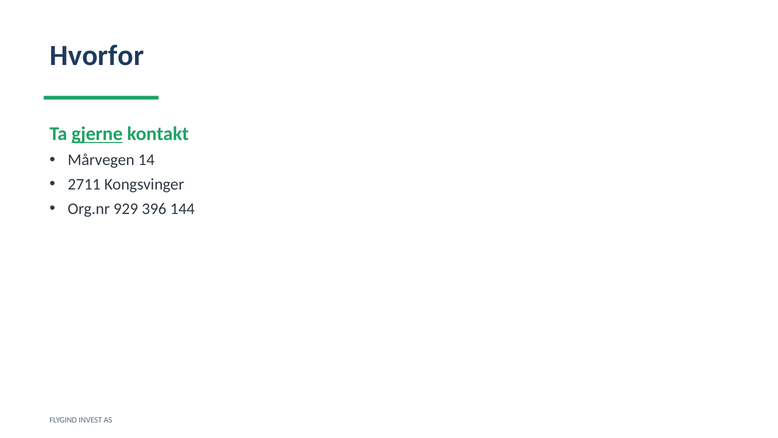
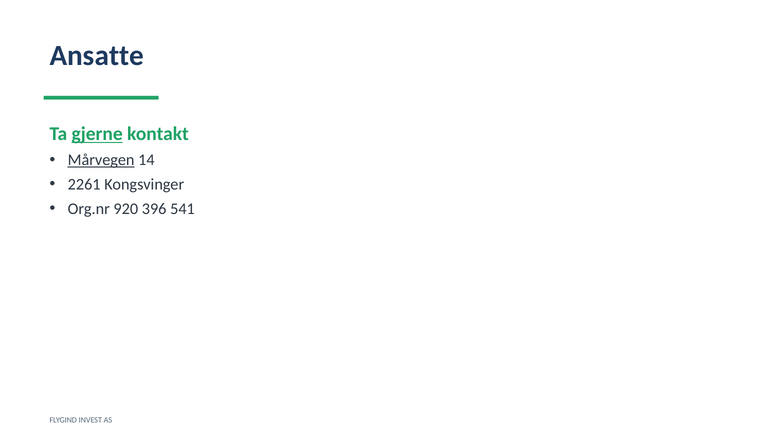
Hvorfor: Hvorfor -> Ansatte (97, 56)
Mårvegen underline: none -> present (101, 160)
2711: 2711 -> 2261 (84, 184)
929: 929 -> 920 (126, 209)
144: 144 -> 541 (182, 209)
